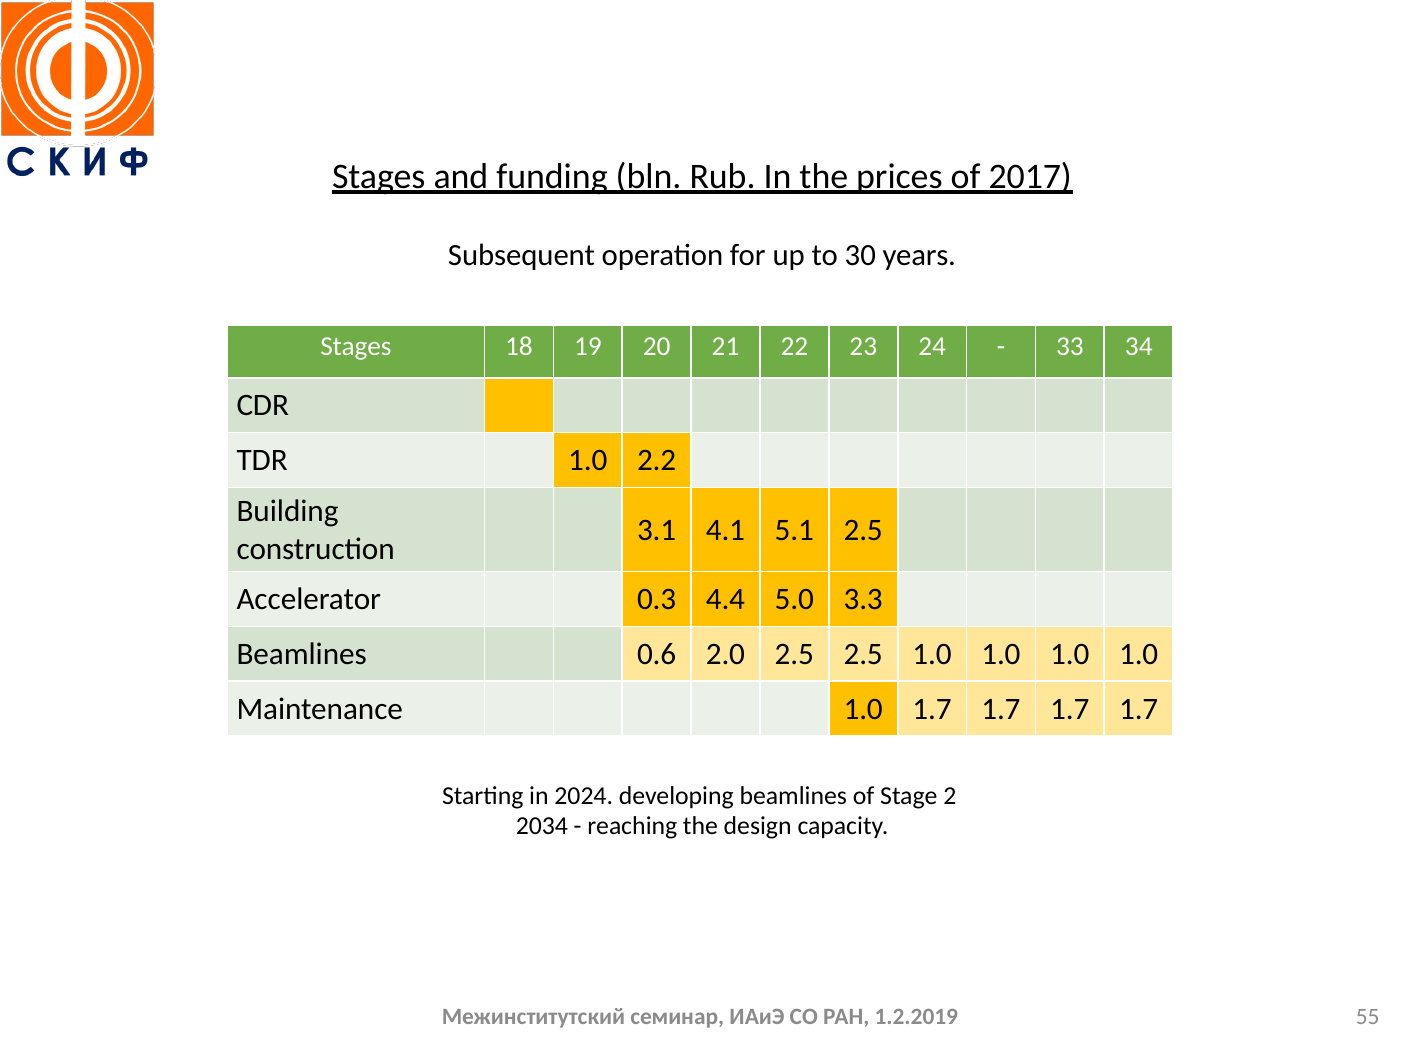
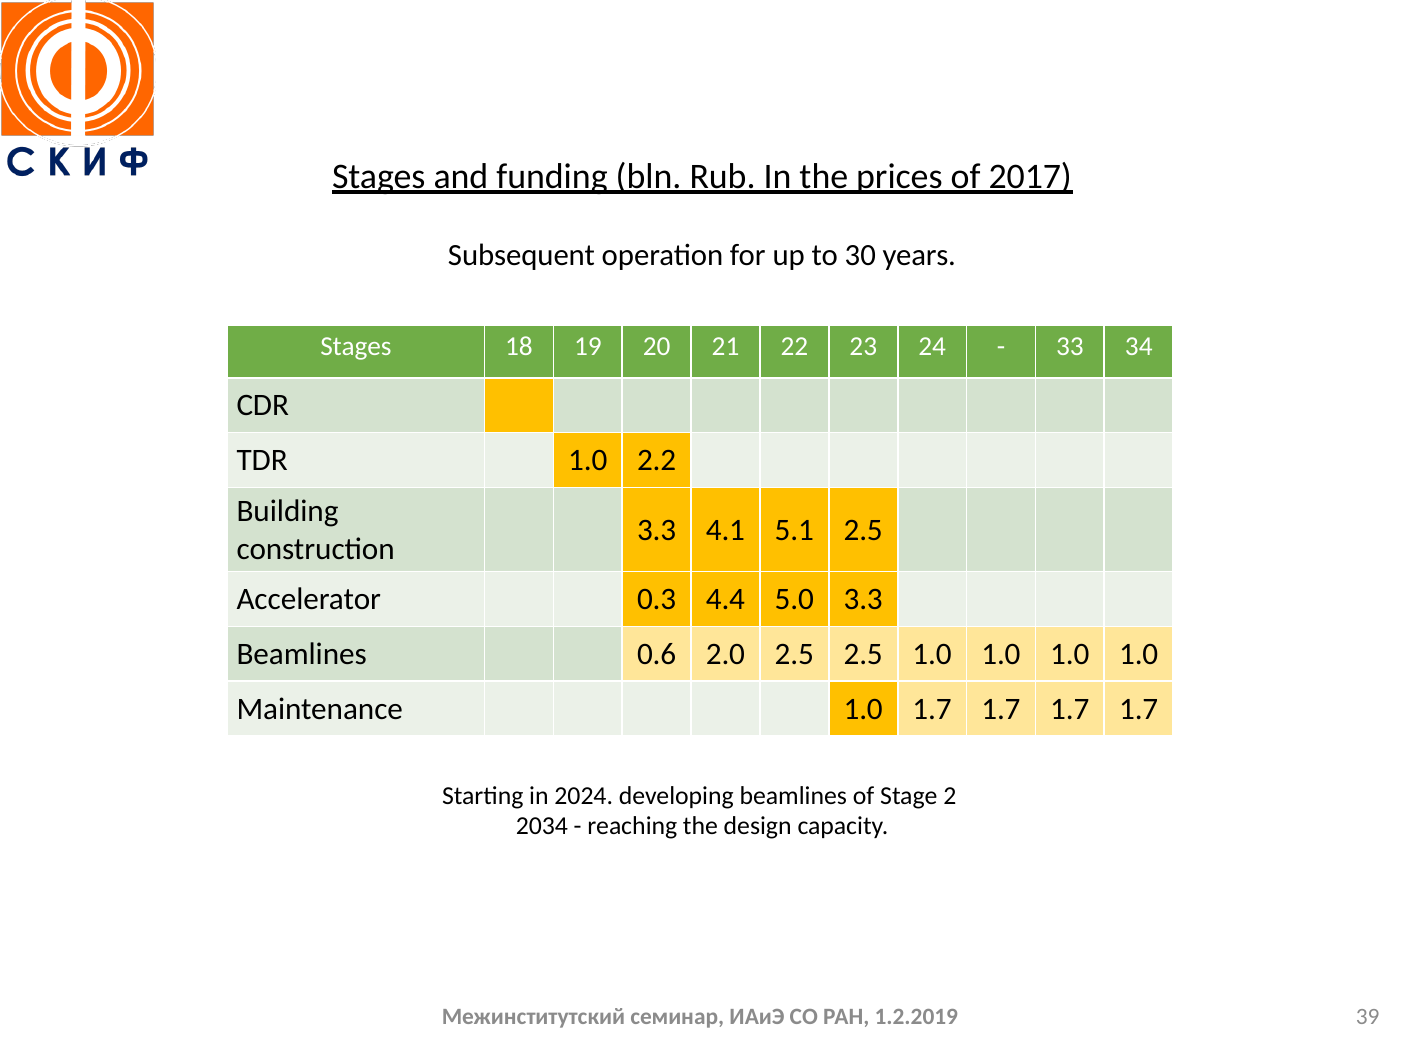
3.1: 3.1 -> 3.3 (657, 530)
55: 55 -> 39 (1368, 1017)
